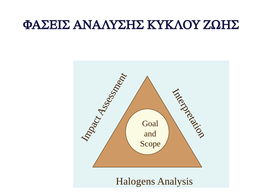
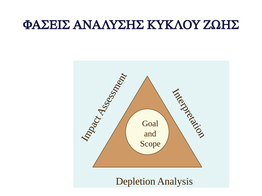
Halogens: Halogens -> Depletion (136, 182)
